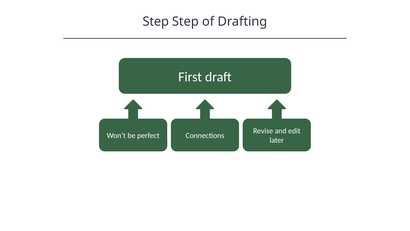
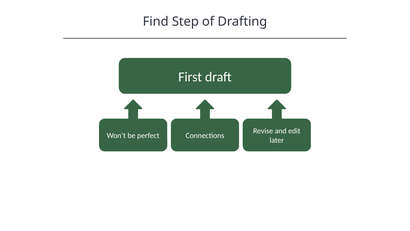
Step: Step -> Find (156, 21)
